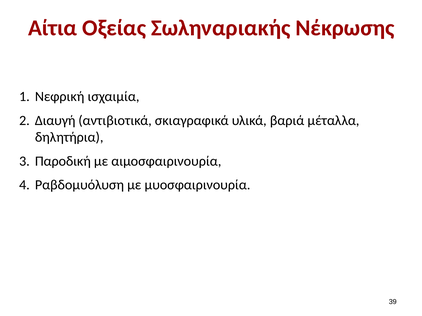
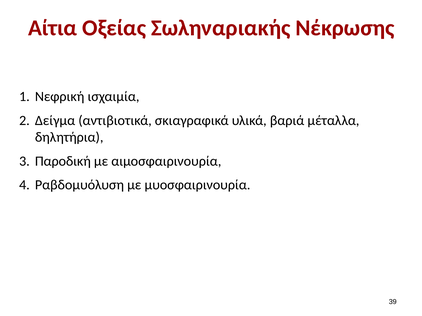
Διαυγή: Διαυγή -> Δείγμα (55, 121)
